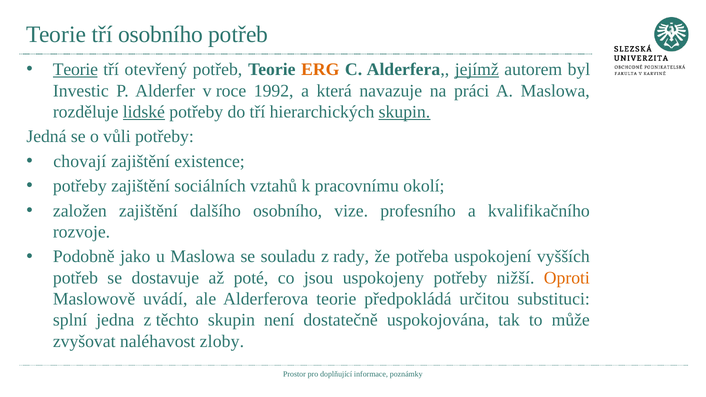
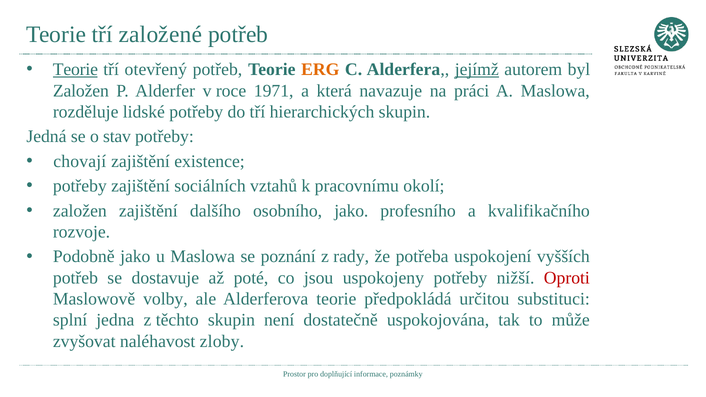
tří osobního: osobního -> založené (160, 34)
Investic: Investic -> Založen (81, 91)
1992: 1992 -> 1971 (274, 91)
lidské underline: present -> none (144, 112)
skupin underline: present -> none (404, 112)
vůli: vůli -> stav (117, 137)
osobního vize: vize -> jako (351, 211)
souladu: souladu -> poznání (288, 257)
Oproti colour: orange -> red (567, 278)
uvádí: uvádí -> volby (165, 299)
